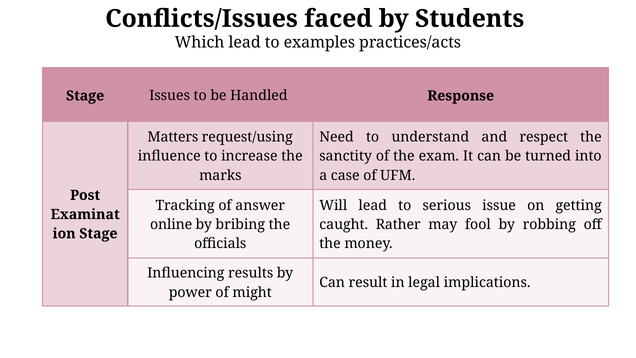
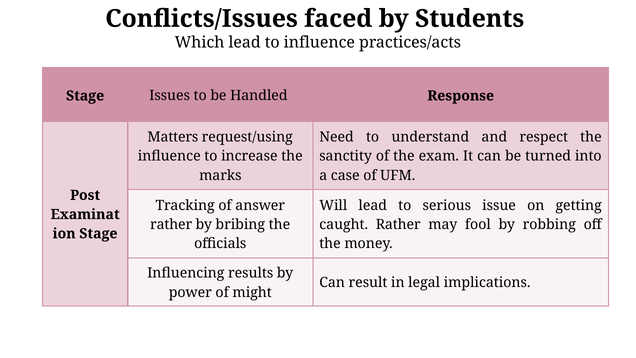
to examples: examples -> influence (319, 42)
online: online -> rather (171, 224)
